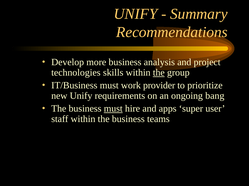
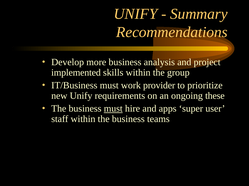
technologies: technologies -> implemented (76, 73)
the underline: present -> none (159, 73)
bang: bang -> these (215, 96)
